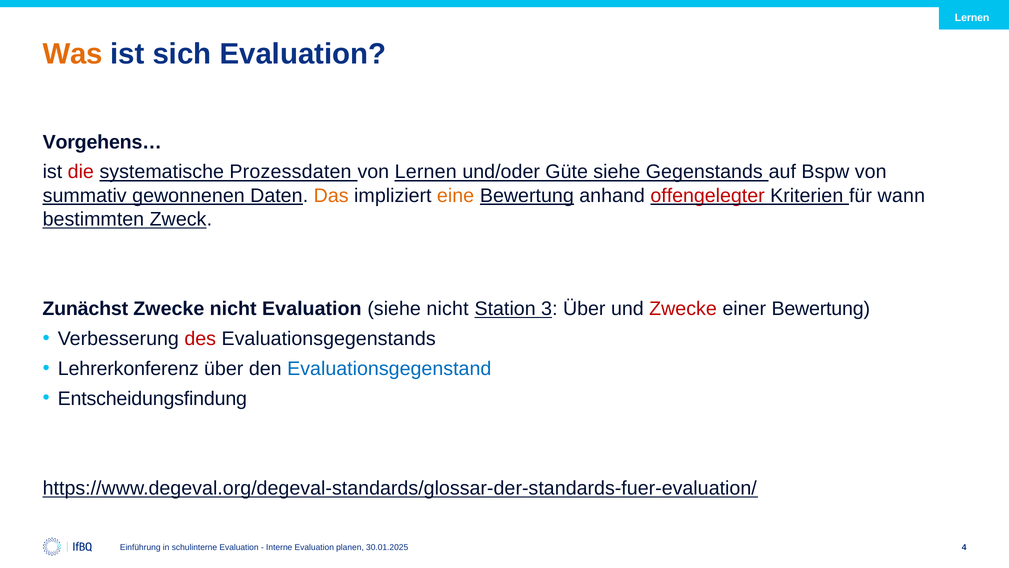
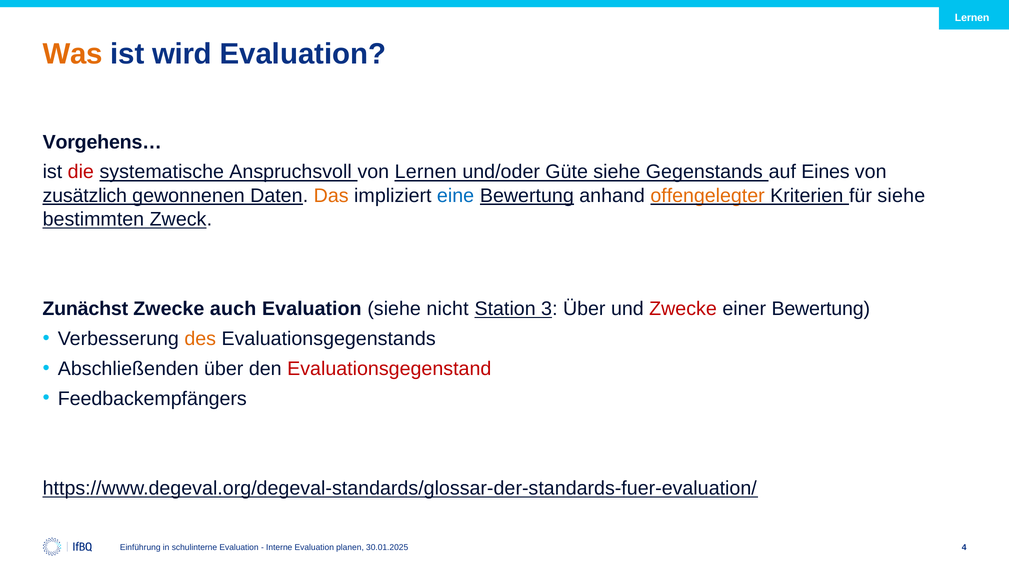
sich: sich -> wird (182, 54)
Prozessdaten: Prozessdaten -> Anspruchsvoll (291, 172)
Bspw: Bspw -> Eines (826, 172)
summativ: summativ -> zusätzlich (85, 195)
eine colour: orange -> blue (456, 195)
offengelegter colour: red -> orange (708, 195)
für wann: wann -> siehe (901, 195)
Zwecke nicht: nicht -> auch (233, 309)
des colour: red -> orange (200, 338)
Lehrerkonferenz: Lehrerkonferenz -> Abschließenden (128, 368)
Evaluationsgegenstand colour: blue -> red (389, 368)
Entscheidungsfindung: Entscheidungsfindung -> Feedbackempfängers (152, 398)
